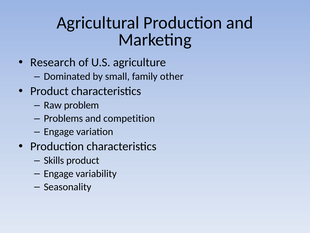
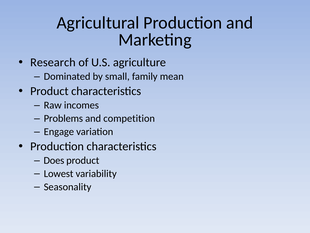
other: other -> mean (172, 76)
problem: problem -> incomes (81, 105)
Skills: Skills -> Does (54, 160)
Engage: Engage -> Lowest (59, 173)
